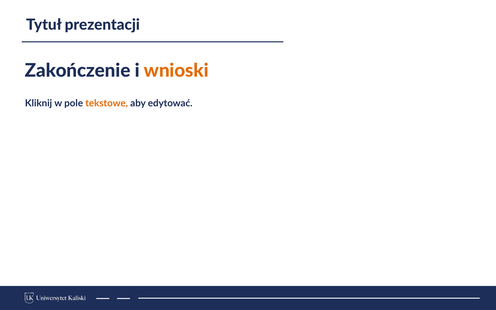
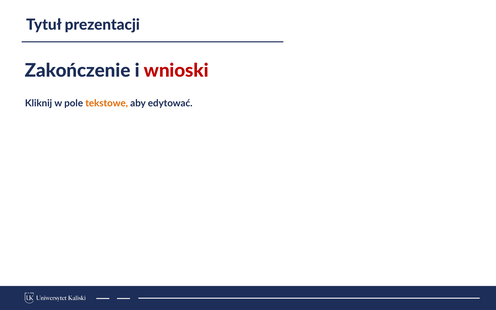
wnioski colour: orange -> red (176, 71)
